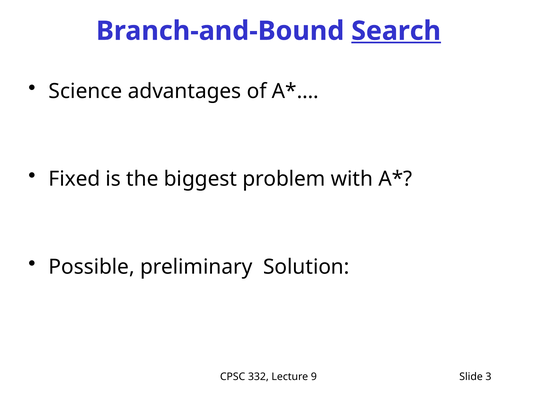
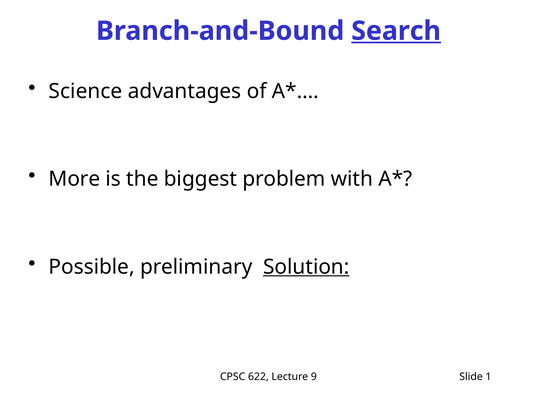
Fixed: Fixed -> More (74, 179)
Solution underline: none -> present (306, 267)
332: 332 -> 622 (258, 377)
3: 3 -> 1 (488, 377)
